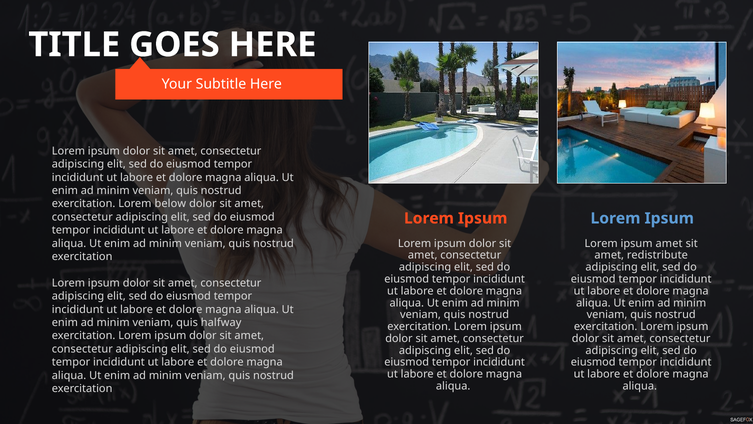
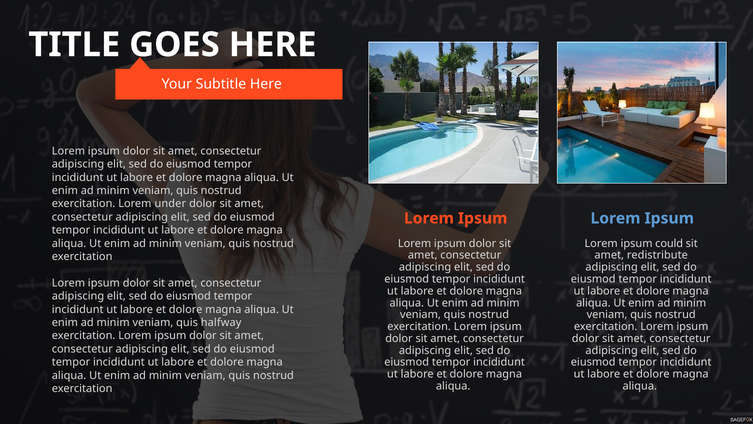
below: below -> under (170, 204)
ipsum amet: amet -> could (669, 243)
